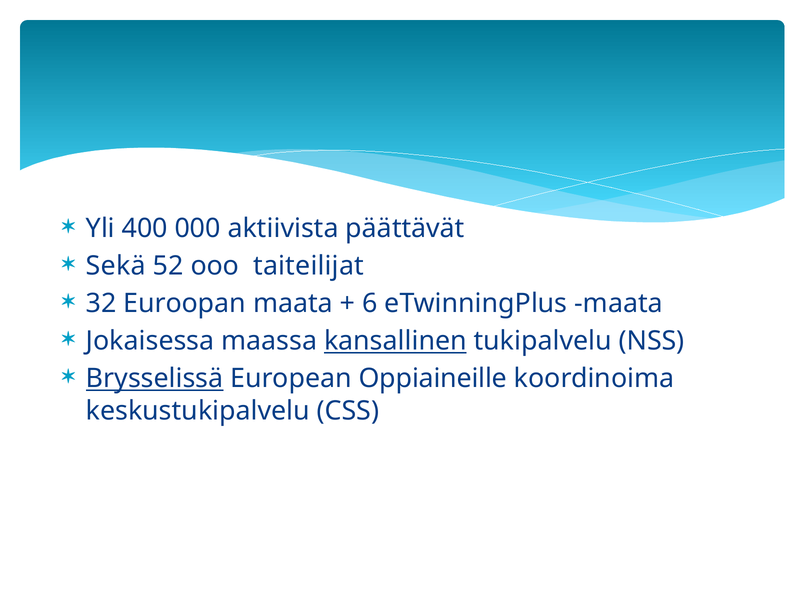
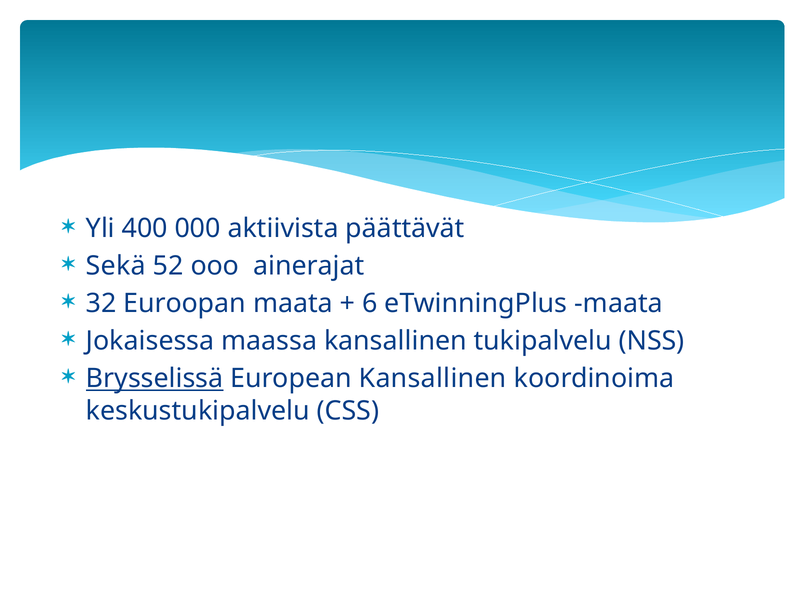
taiteilijat: taiteilijat -> ainerajat (309, 266)
kansallinen underline: present -> none (395, 341)
European Oppiaineille: Oppiaineille -> Kansallinen (433, 379)
